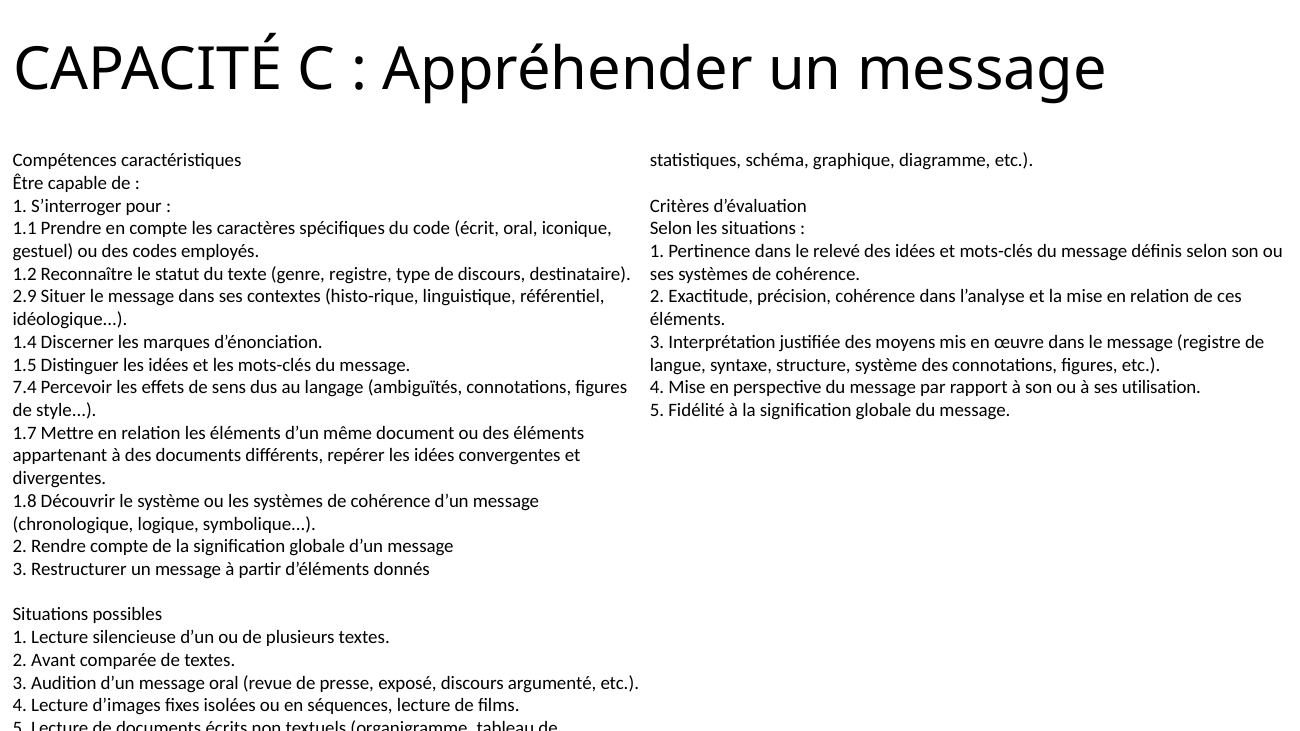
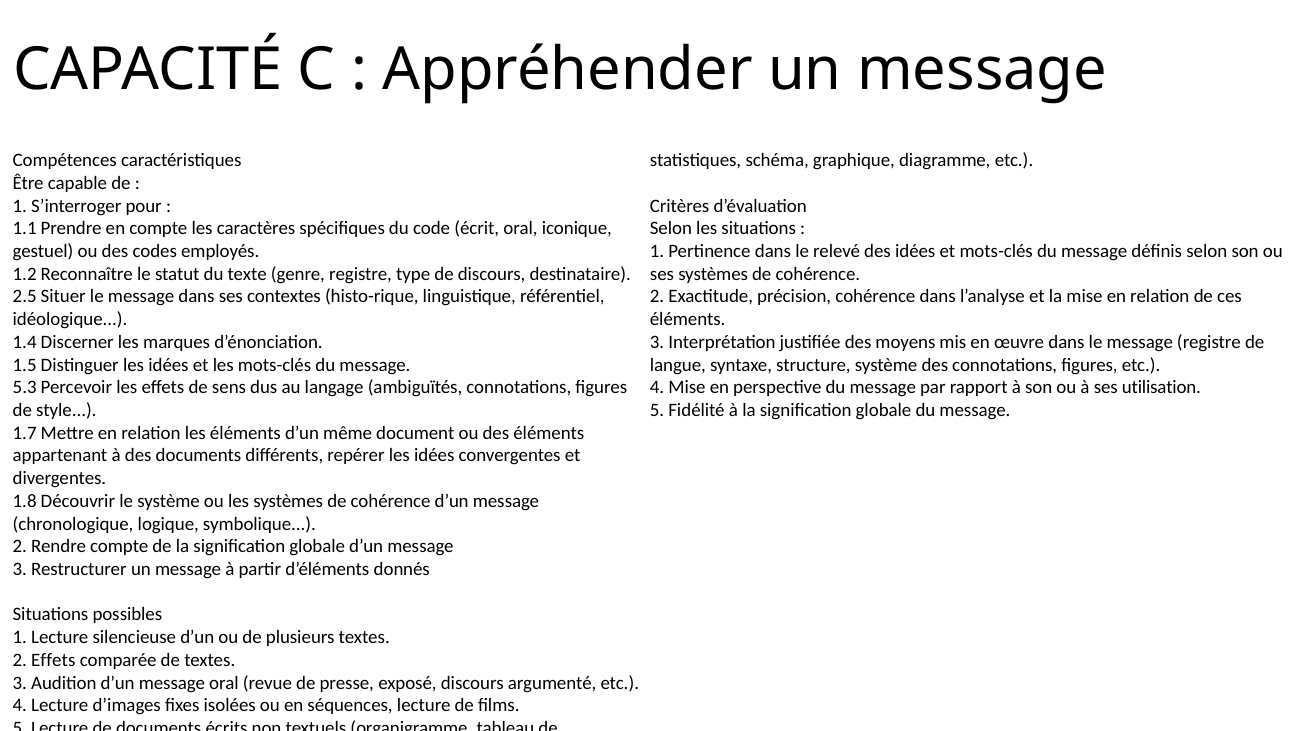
2.9: 2.9 -> 2.5 (25, 297)
7.4: 7.4 -> 5.3 (25, 388)
2 Avant: Avant -> Effets (53, 660)
